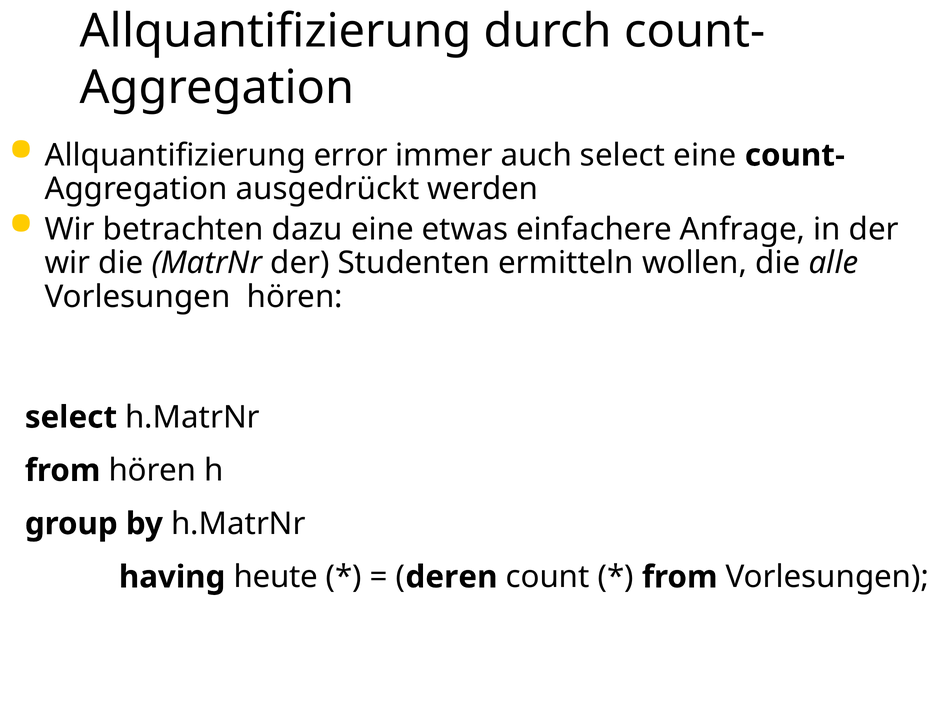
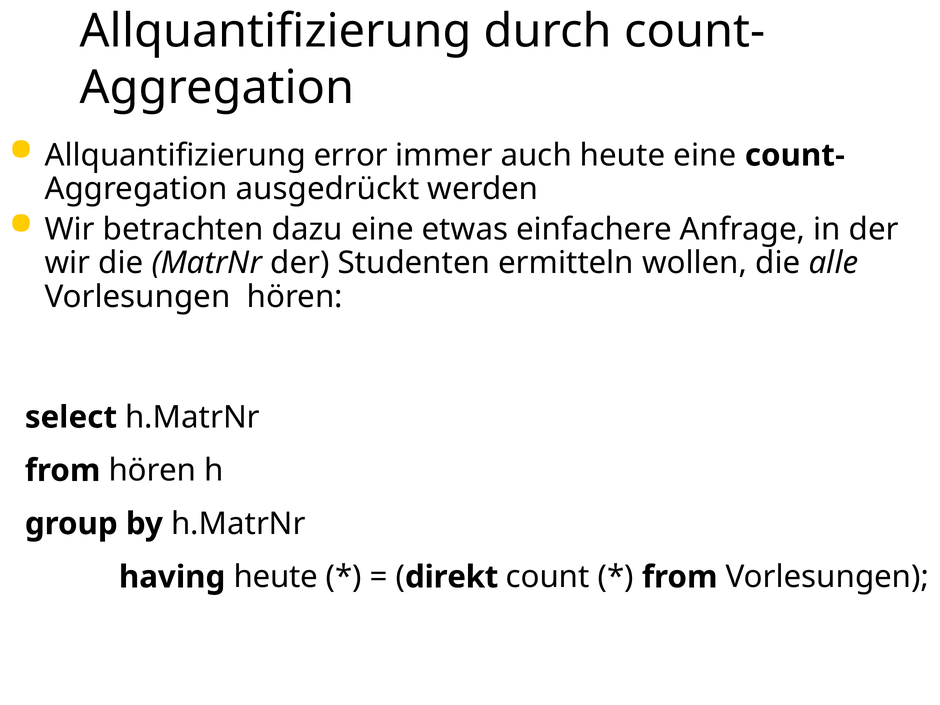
auch select: select -> heute (623, 155)
deren: deren -> direkt (452, 577)
